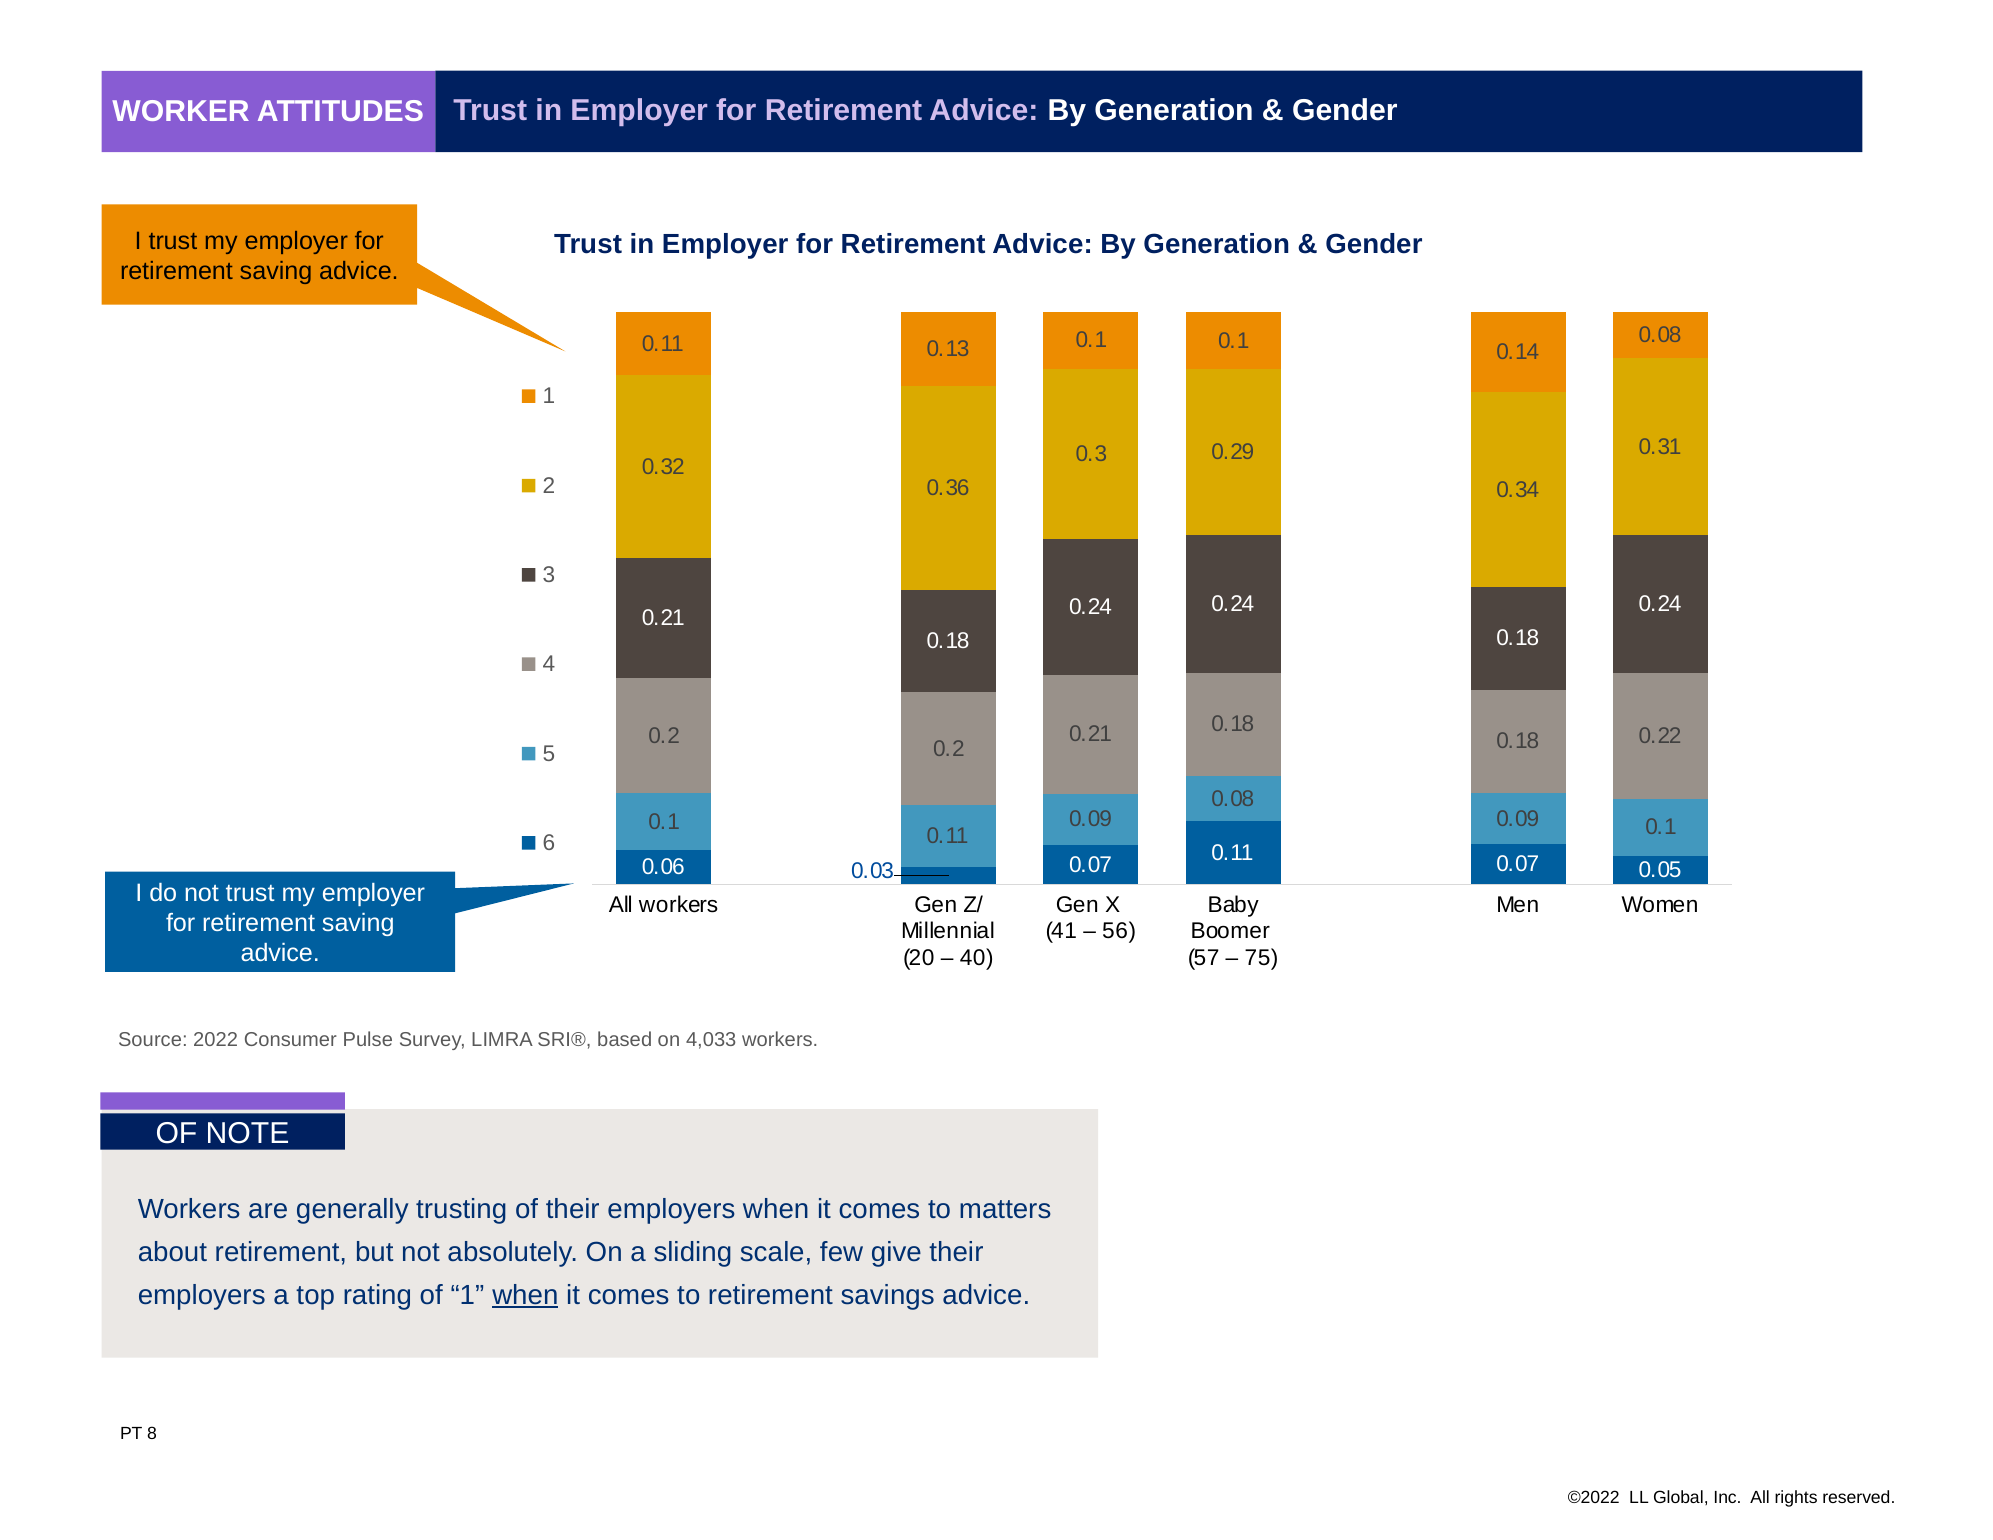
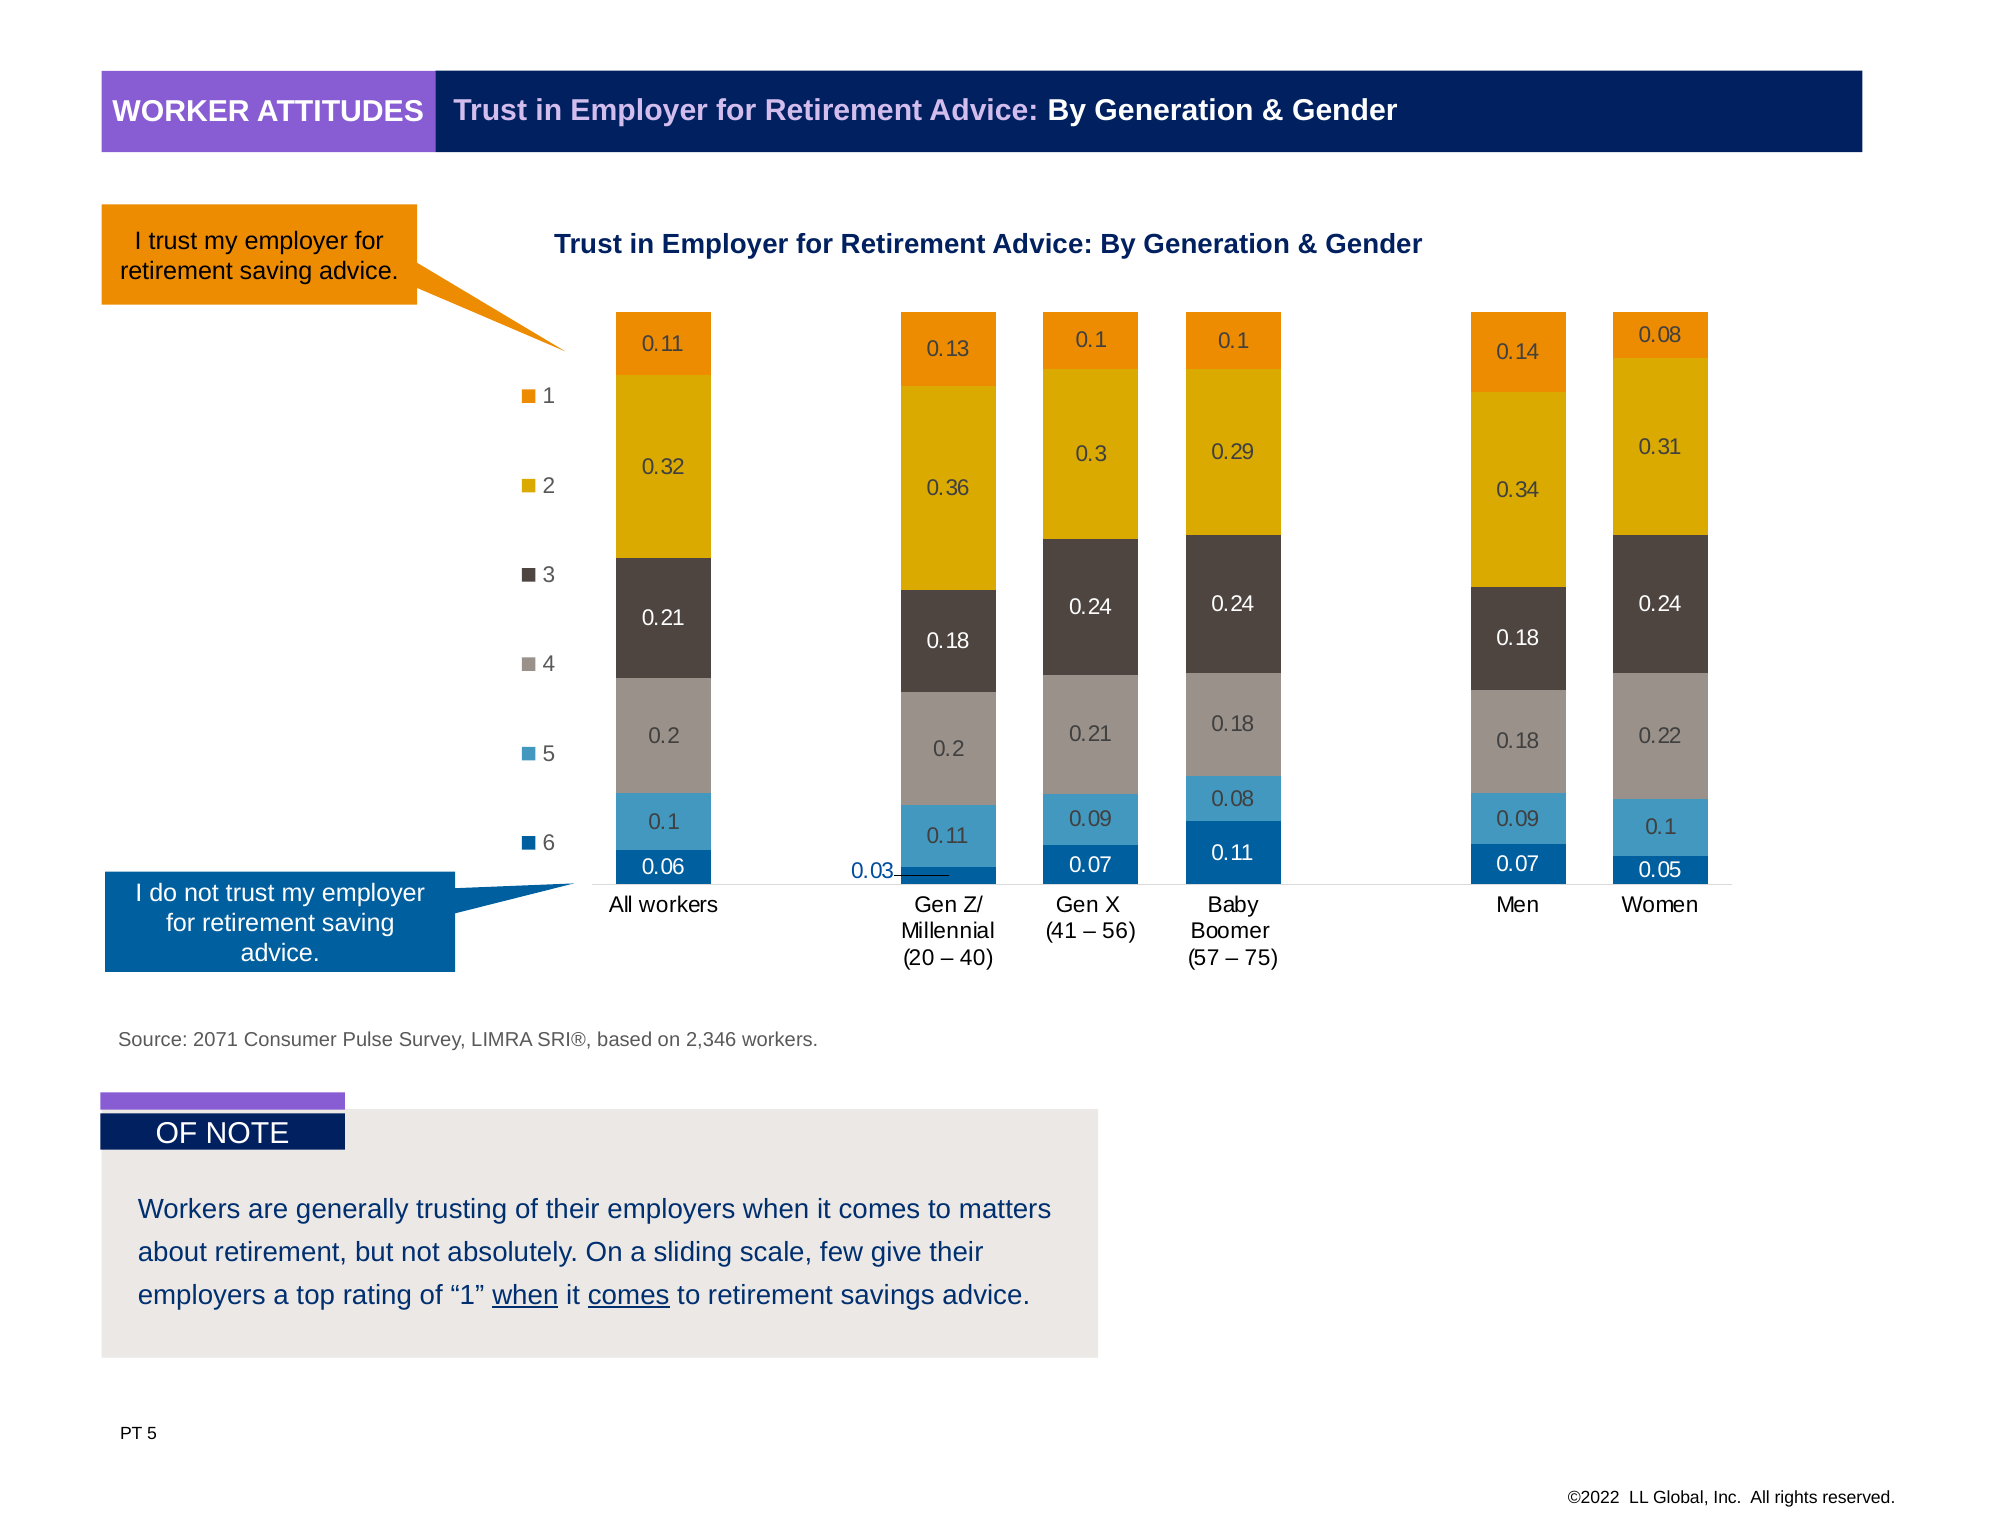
2022: 2022 -> 2071 (216, 1040)
4,033: 4,033 -> 2,346 (711, 1040)
comes underline: none -> present (629, 1295)
PT 8: 8 -> 5 (152, 1434)
